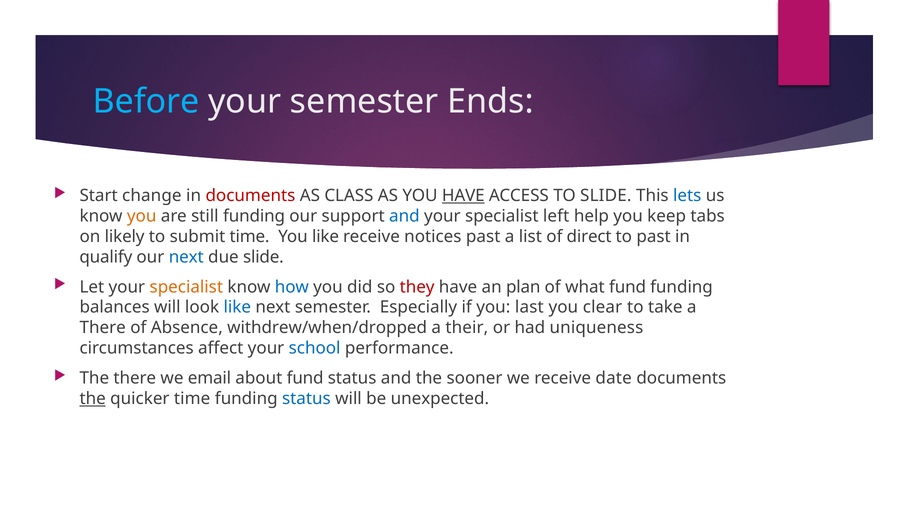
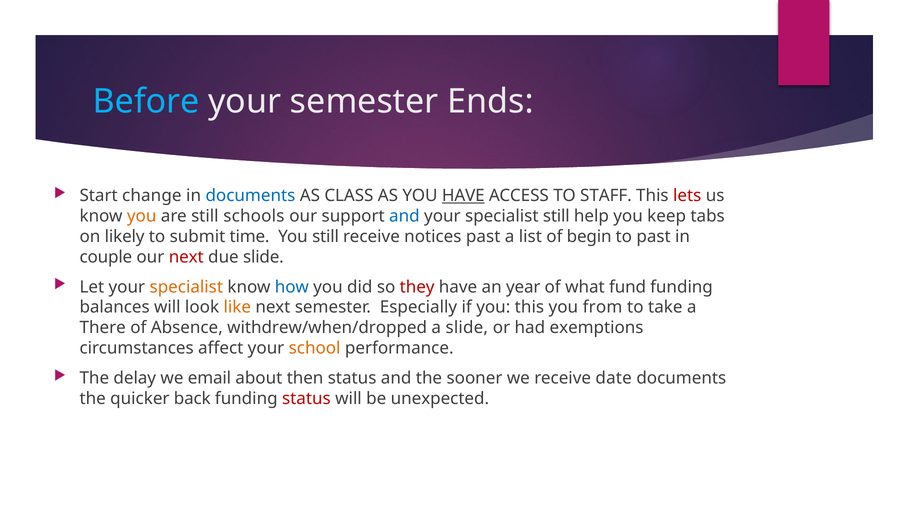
documents colour: red -> blue (250, 196)
TO SLIDE: SLIDE -> STAFF (606, 196)
lets colour: blue -> red (687, 196)
still funding: funding -> schools (254, 216)
specialist left: left -> still (556, 216)
You like: like -> still (326, 237)
direct: direct -> begin (589, 237)
qualify: qualify -> couple (106, 257)
next colour: blue -> red (186, 257)
plan: plan -> year (523, 287)
like colour: blue -> orange (237, 308)
you last: last -> this (529, 308)
clear: clear -> from (603, 308)
a their: their -> slide (467, 328)
uniqueness: uniqueness -> exemptions (597, 328)
school colour: blue -> orange (315, 348)
The there: there -> delay (135, 378)
about fund: fund -> then (305, 378)
the underline: present -> none (93, 399)
quicker time: time -> back (192, 399)
status colour: blue -> red (306, 399)
